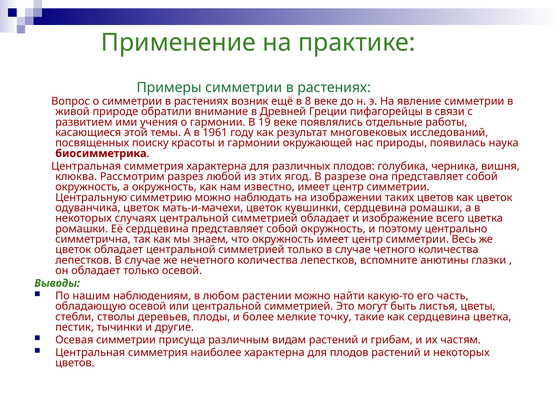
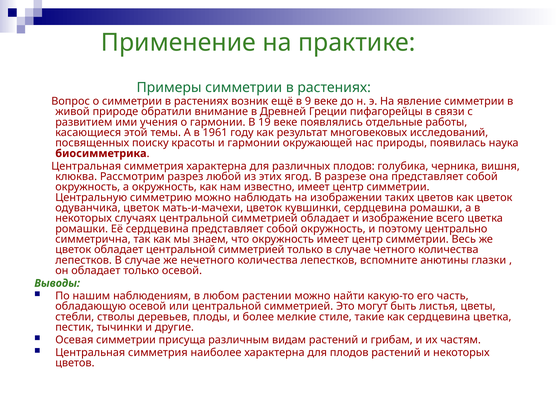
8: 8 -> 9 (308, 101)
точку: точку -> стиле (335, 317)
